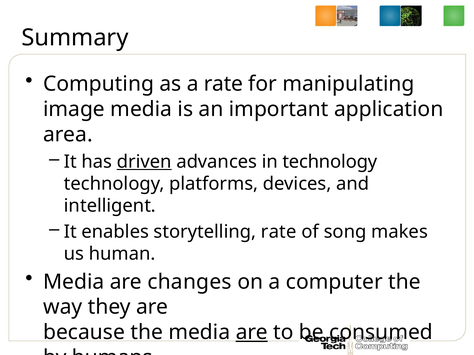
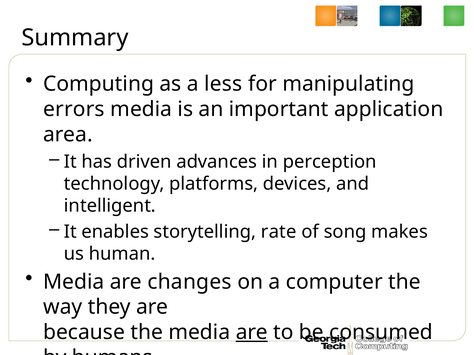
a rate: rate -> less (223, 84)
image: image -> errors (74, 109)
driven underline: present -> none (144, 162)
in technology: technology -> perception (330, 162)
